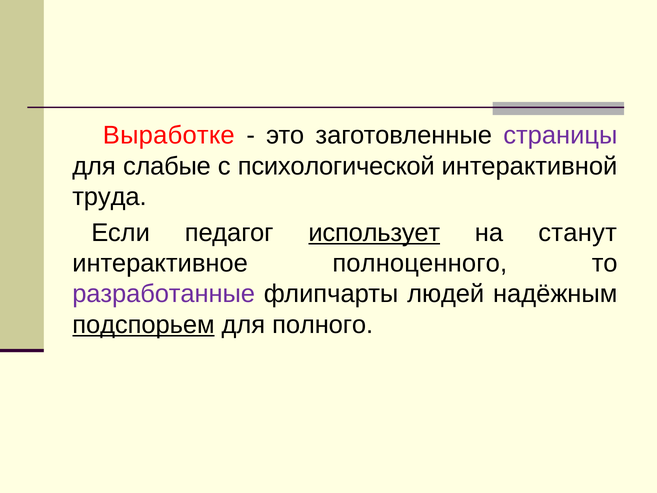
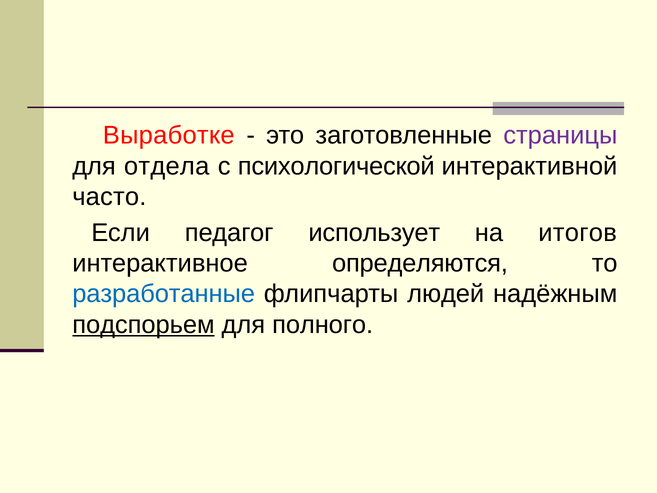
слабые: слабые -> отдела (167, 166)
труда: труда -> часто (109, 197)
использует underline: present -> none (374, 233)
станут: станут -> итогов (578, 233)
полноценного: полноценного -> определяются (420, 263)
разработанные colour: purple -> blue (164, 294)
